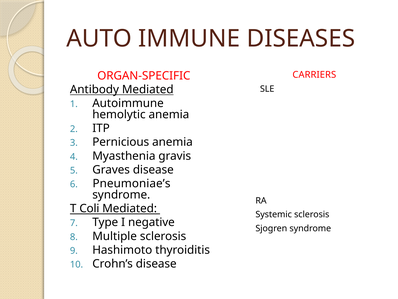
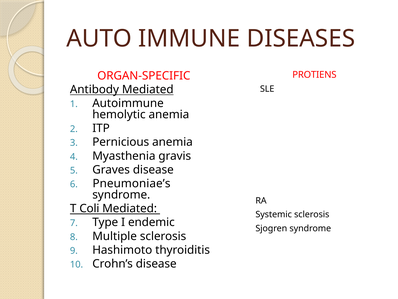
CARRIERS: CARRIERS -> PROTIENS (314, 75)
negative: negative -> endemic (151, 222)
